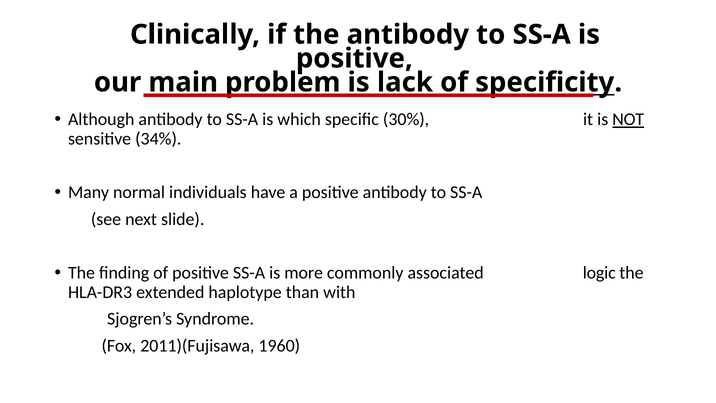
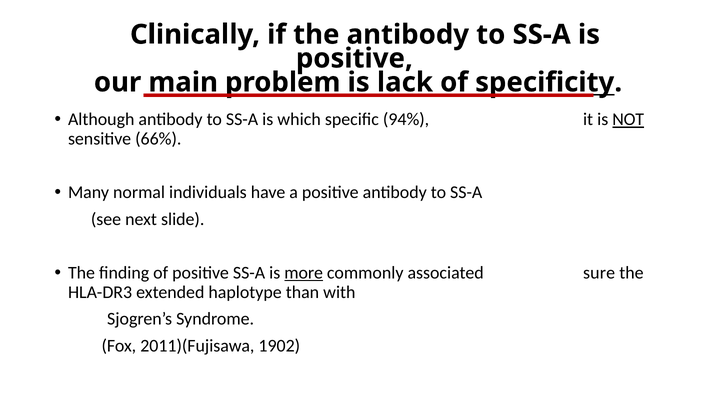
30%: 30% -> 94% (406, 119)
34%: 34% -> 66% (158, 139)
more underline: none -> present (304, 273)
logic: logic -> sure (599, 273)
1960: 1960 -> 1902 (279, 346)
